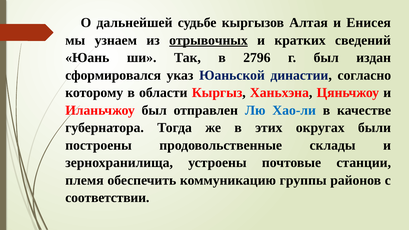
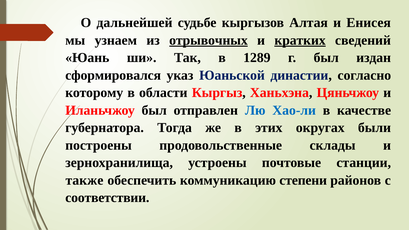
кратких underline: none -> present (300, 40)
2796: 2796 -> 1289 (257, 58)
племя: племя -> также (84, 180)
группы: группы -> степени (303, 180)
